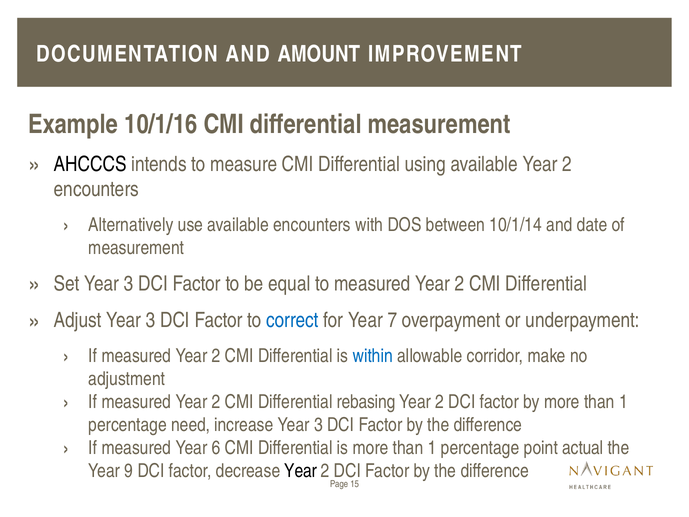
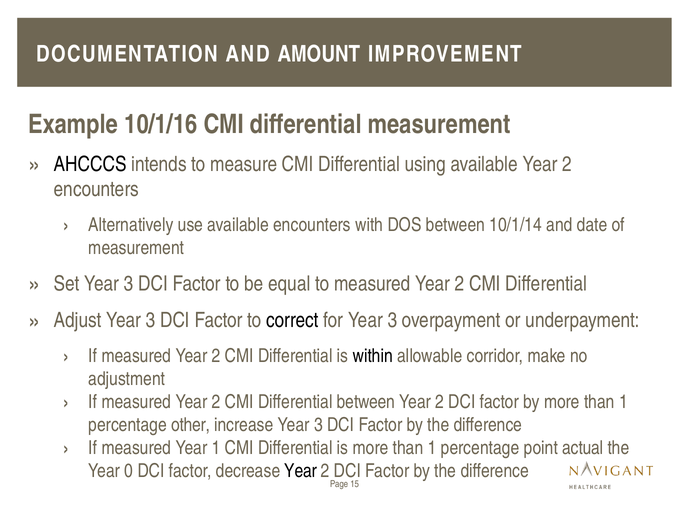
correct colour: blue -> black (292, 320)
for Year 7: 7 -> 3 (392, 320)
within colour: blue -> black (373, 356)
Differential rebasing: rebasing -> between (366, 402)
need: need -> other (191, 425)
Year 6: 6 -> 1 (216, 448)
9: 9 -> 0 (129, 471)
